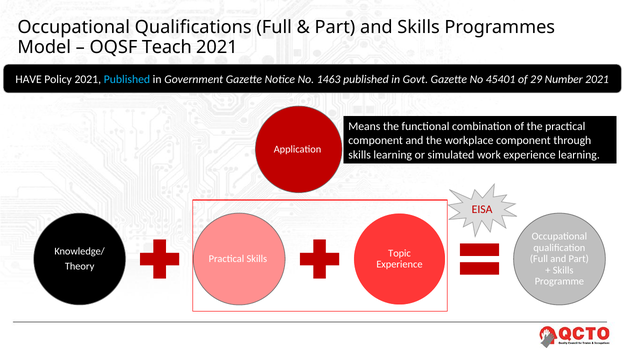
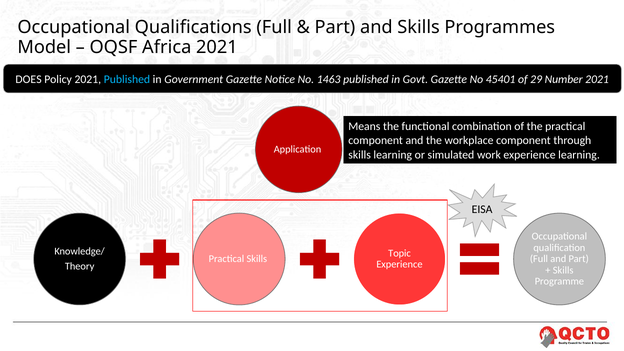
Teach: Teach -> Africa (167, 47)
HAVE: HAVE -> DOES (29, 79)
EISA colour: red -> black (482, 210)
